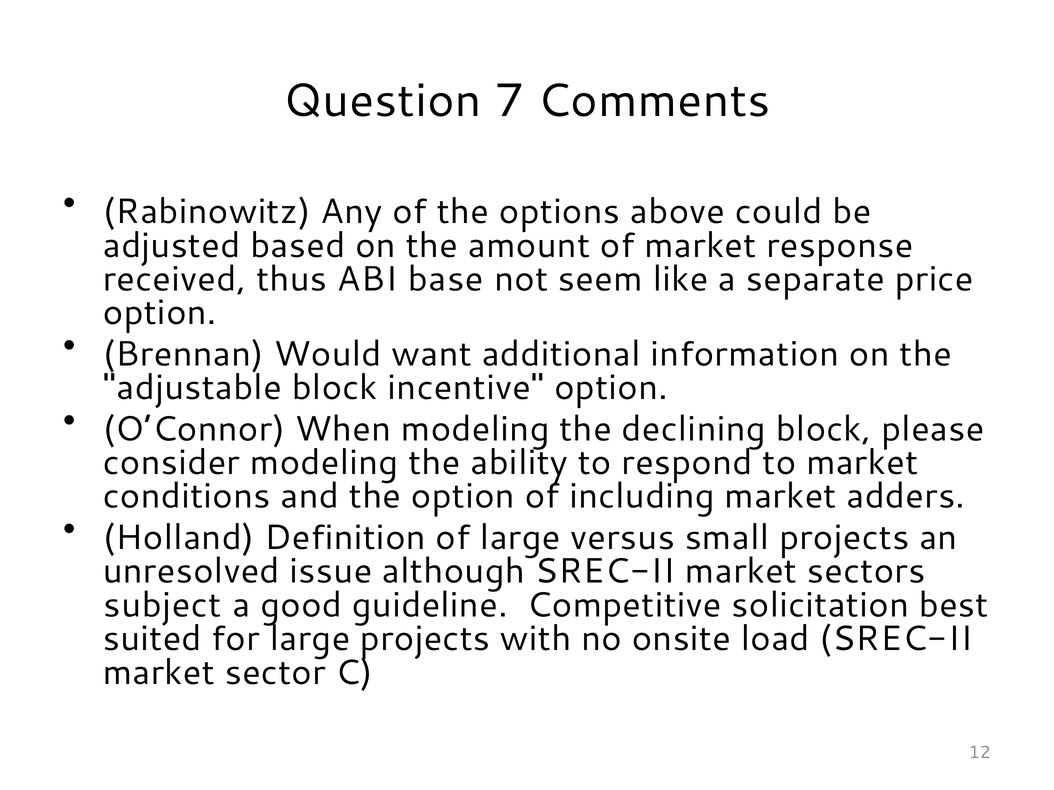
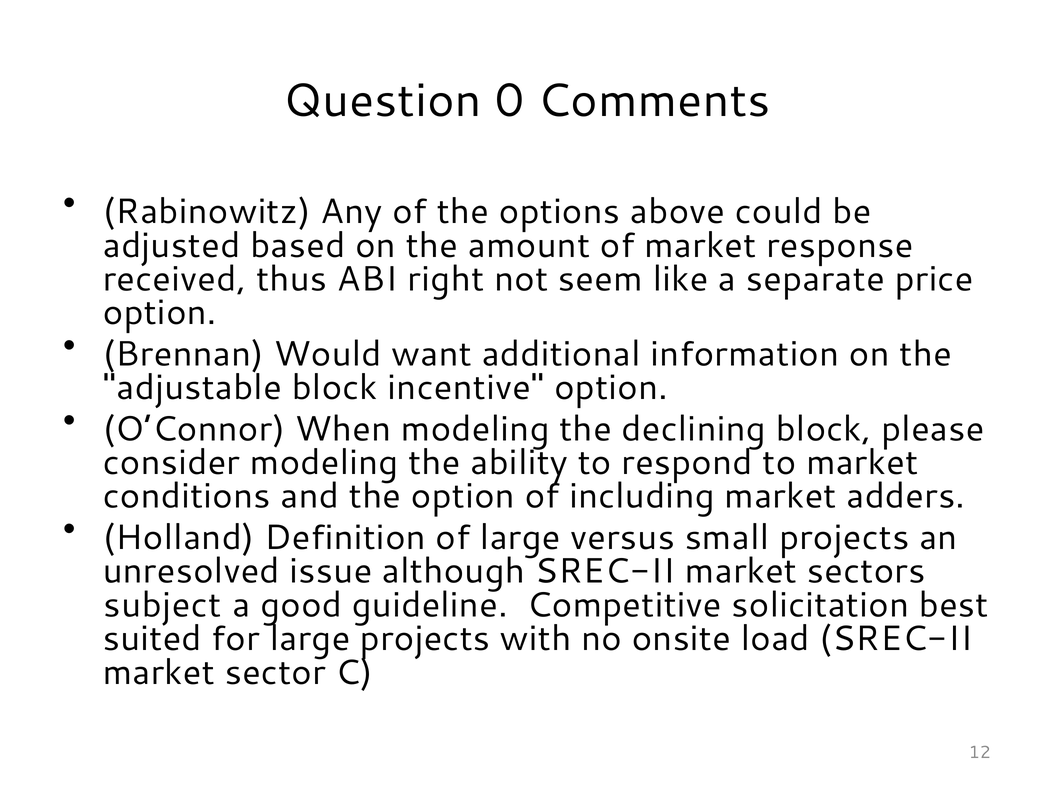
7: 7 -> 0 (509, 101)
base: base -> right (446, 279)
